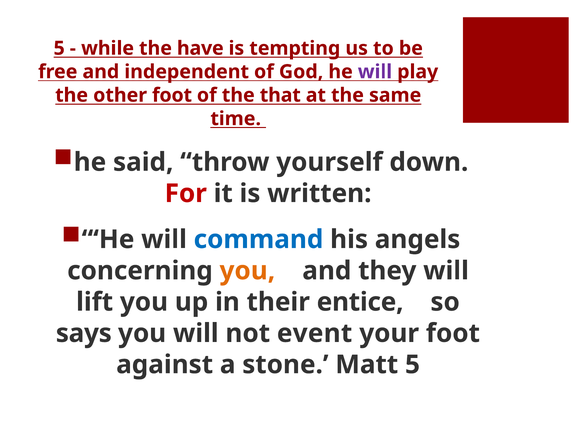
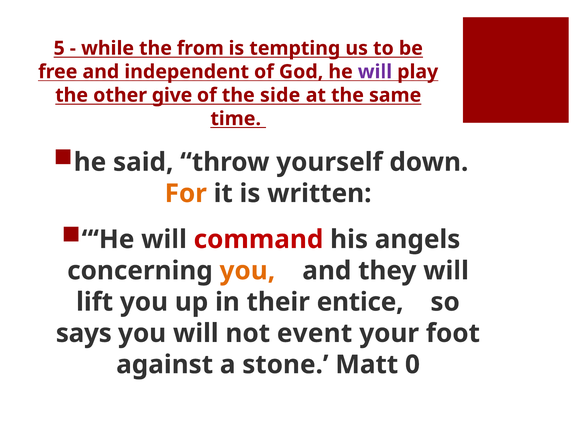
have: have -> from (200, 48)
other foot: foot -> give (172, 95)
that: that -> side (280, 95)
For colour: red -> orange (186, 194)
command colour: blue -> red (258, 240)
Matt 5: 5 -> 0 (412, 365)
